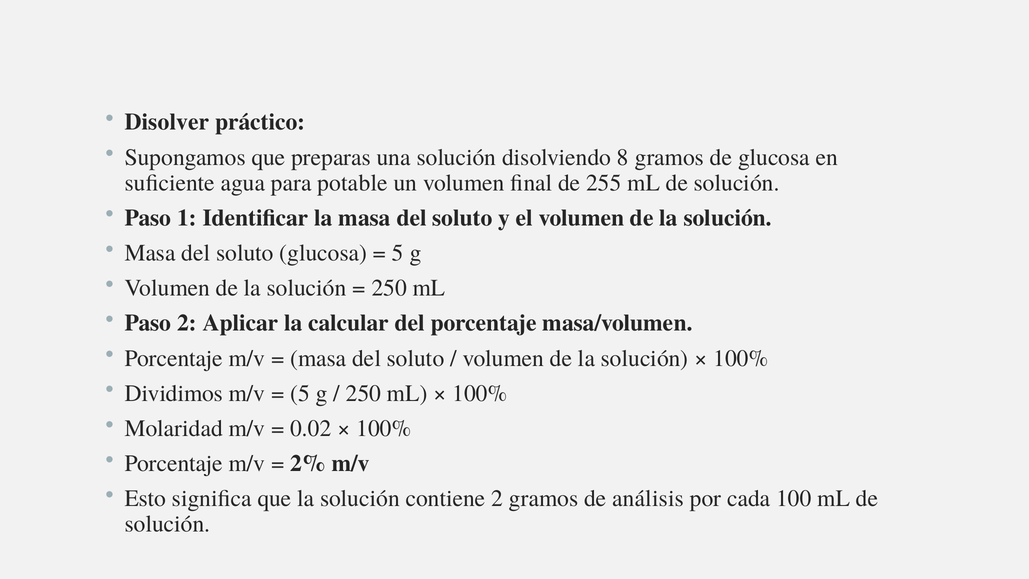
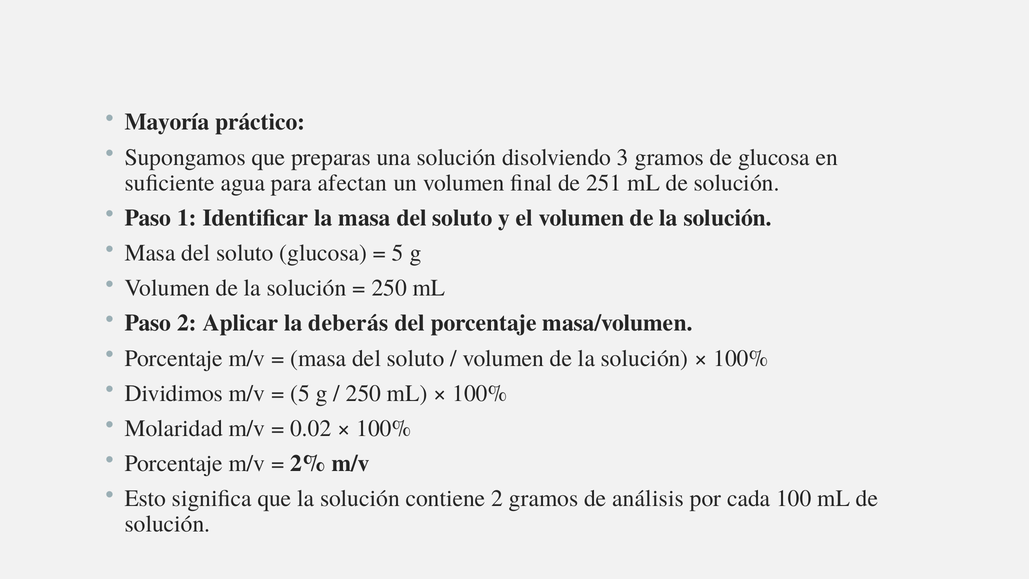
Disolver: Disolver -> Mayoría (167, 122)
8: 8 -> 3 (623, 157)
potable: potable -> afectan (353, 183)
255: 255 -> 251 (604, 183)
calcular: calcular -> deberás (348, 323)
